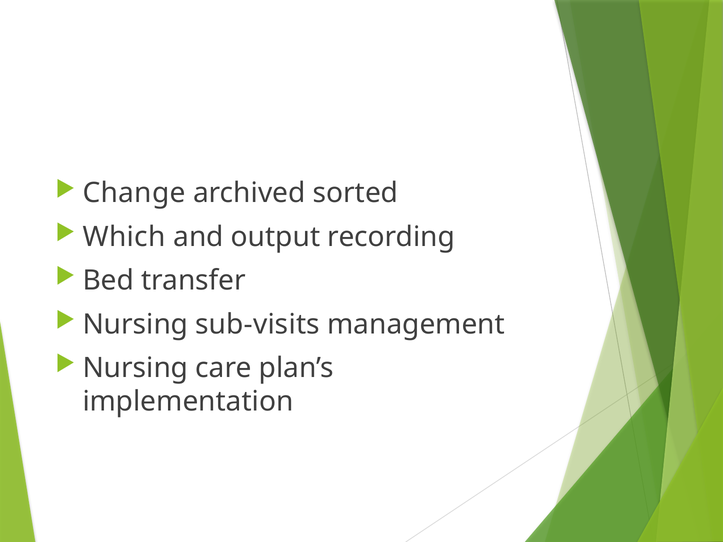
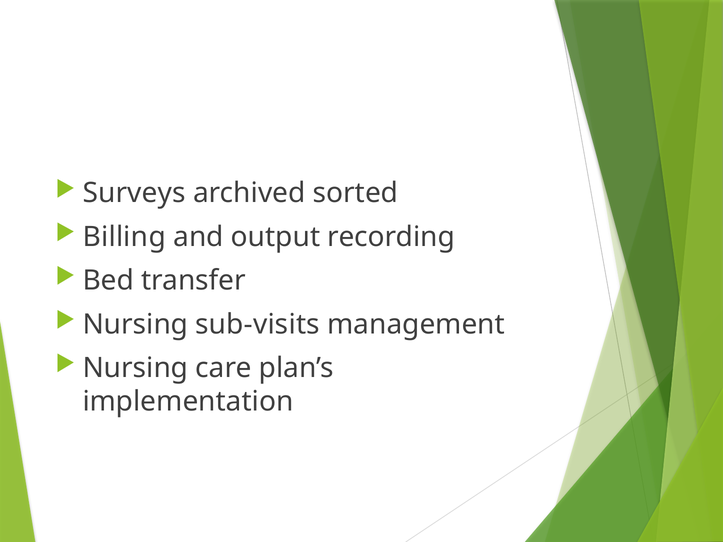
Change: Change -> Surveys (134, 193)
Which: Which -> Billing (124, 237)
